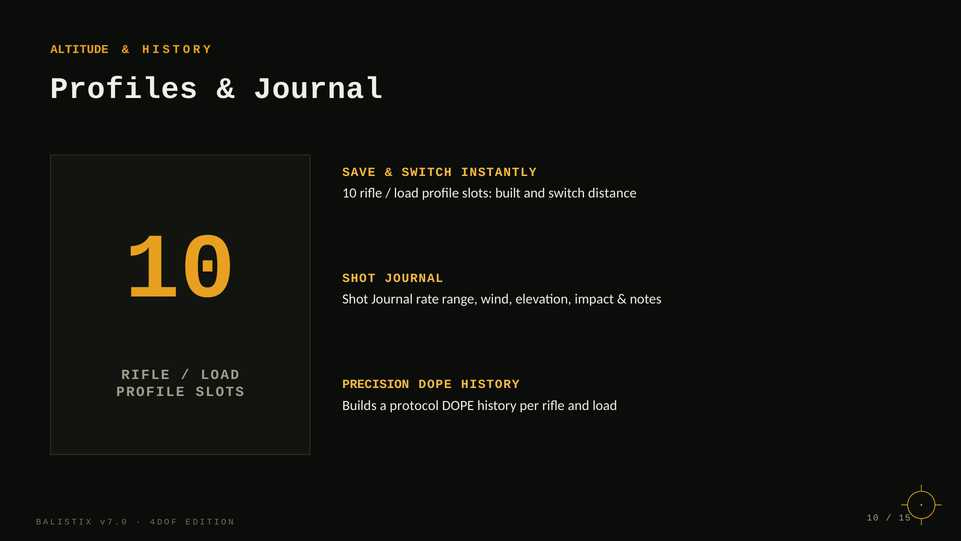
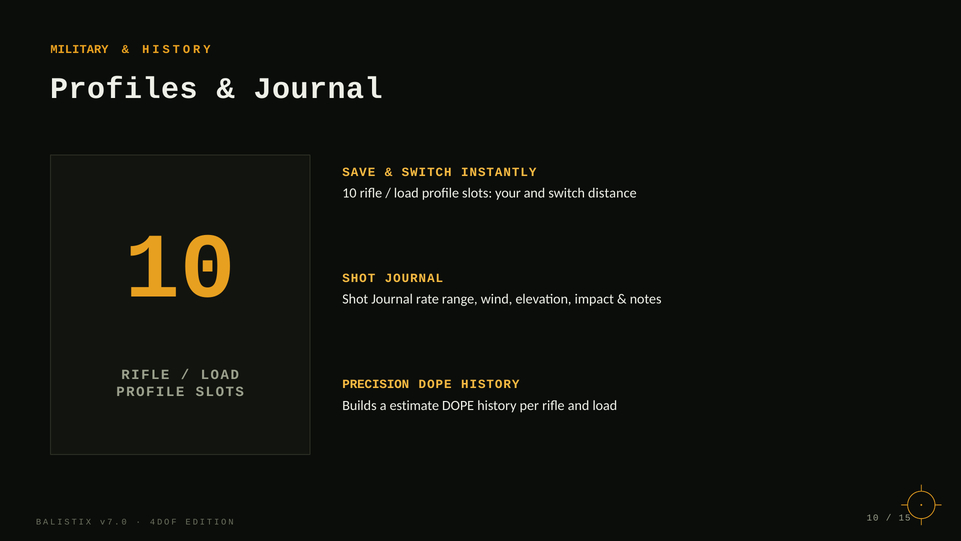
ALTITUDE: ALTITUDE -> MILITARY (79, 49)
built: built -> your (508, 193)
protocol: protocol -> estimate (414, 405)
